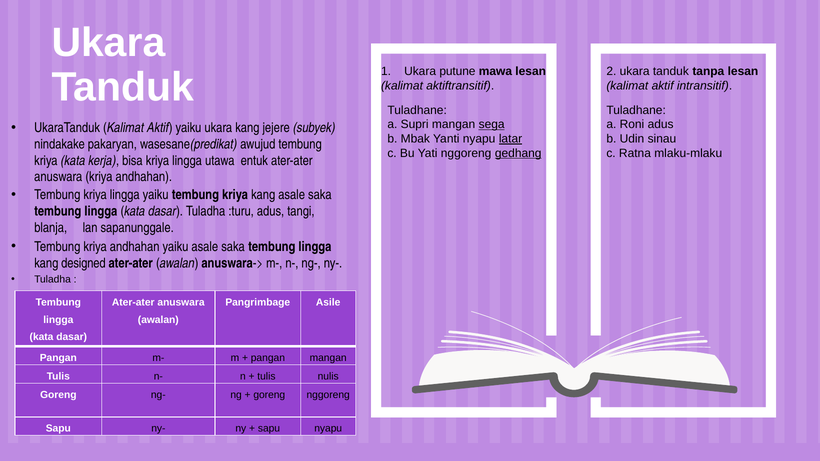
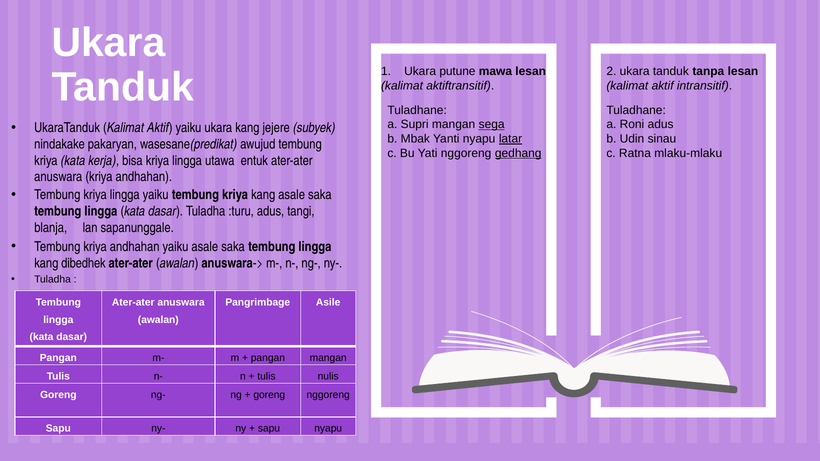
designed: designed -> dibedhek (83, 263)
